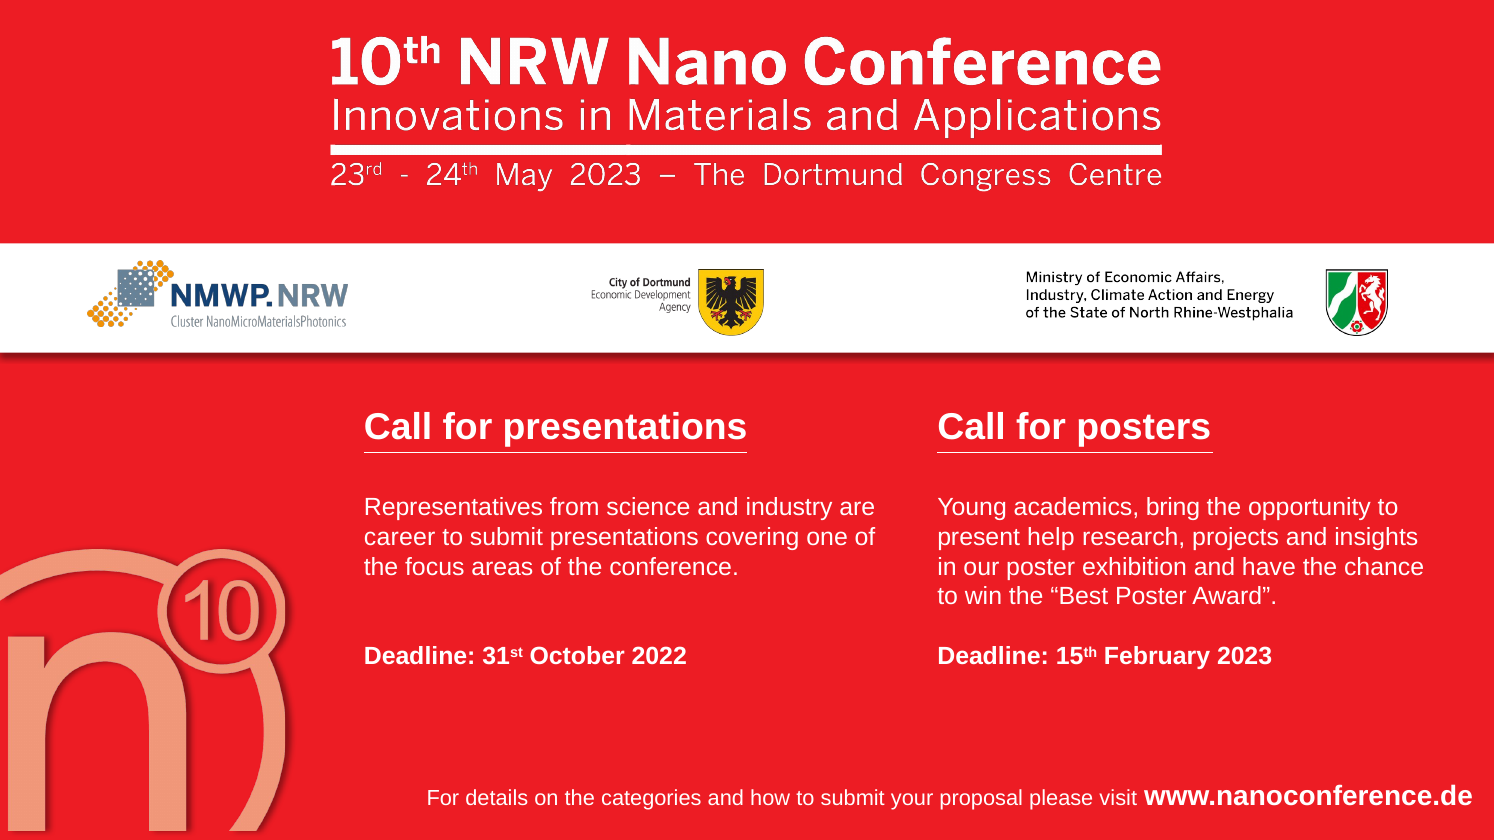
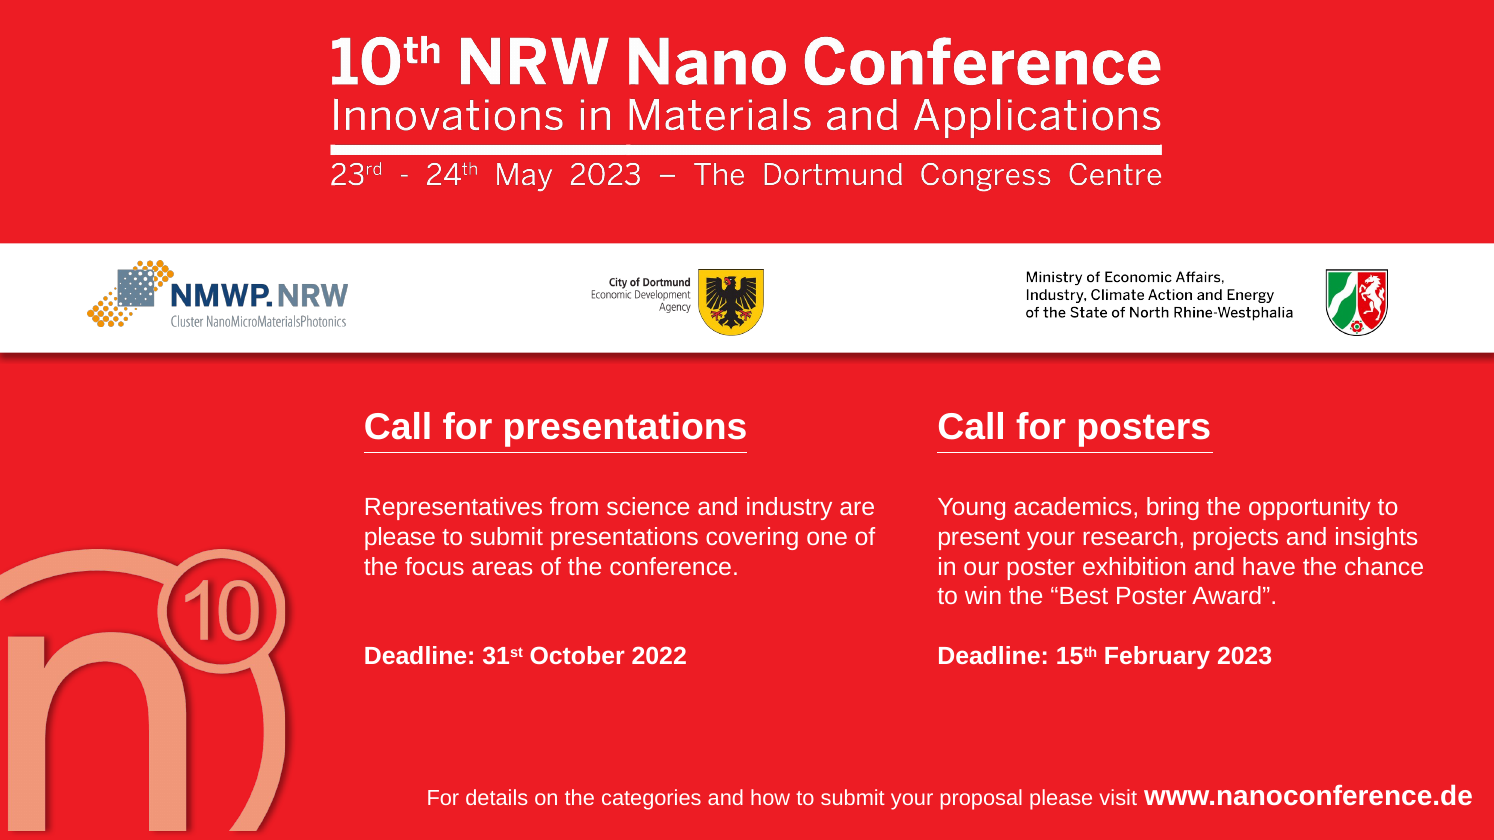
career: career -> please (400, 537)
present help: help -> your (1051, 537)
